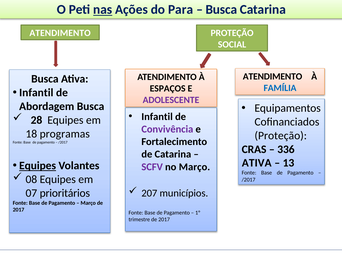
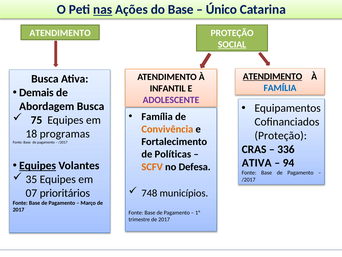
do Para: Para -> Base (181, 10)
Busca: Busca -> Único (221, 10)
SOCIAL underline: none -> present (232, 44)
ATENDIMENTO underline: none -> present (273, 76)
ESPAÇOS: ESPAÇOS -> INFANTIL (168, 88)
Infantil: Infantil -> Demais (36, 92)
Infantil: Infantil -> Família (157, 116)
28: 28 -> 75 (36, 120)
Convivência colour: purple -> orange (167, 129)
de Catarina: Catarina -> Políticas (173, 154)
13: 13 -> 94 (288, 163)
SCFV colour: purple -> orange (152, 166)
no Março: Março -> Defesa (195, 166)
08: 08 -> 35 (31, 179)
207: 207 -> 748 (149, 193)
